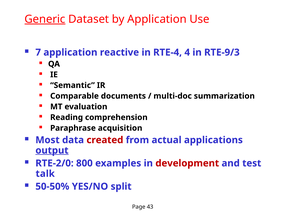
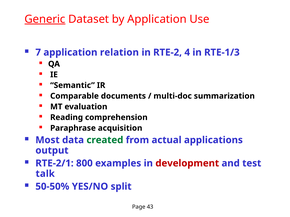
reactive: reactive -> relation (119, 53)
RTE-4: RTE-4 -> RTE-2 (168, 53)
RTE-9/3: RTE-9/3 -> RTE-1/3 (222, 53)
created colour: red -> green (105, 140)
output underline: present -> none (52, 151)
RTE-2/0: RTE-2/0 -> RTE-2/1 (55, 164)
